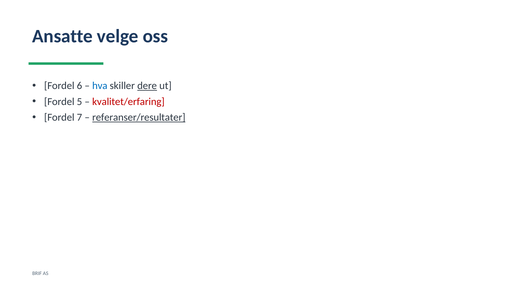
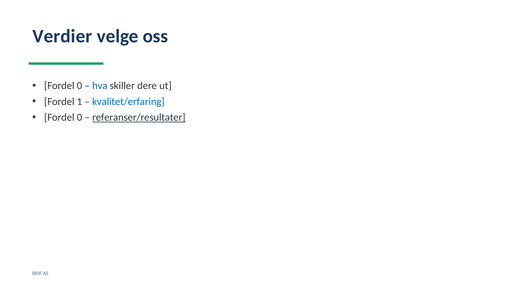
Ansatte: Ansatte -> Verdier (62, 36)
6: 6 -> 0 (80, 86)
dere underline: present -> none (147, 86)
5: 5 -> 1 (80, 102)
kvalitet/erfaring colour: red -> blue (128, 102)
7: 7 -> 0 (80, 118)
